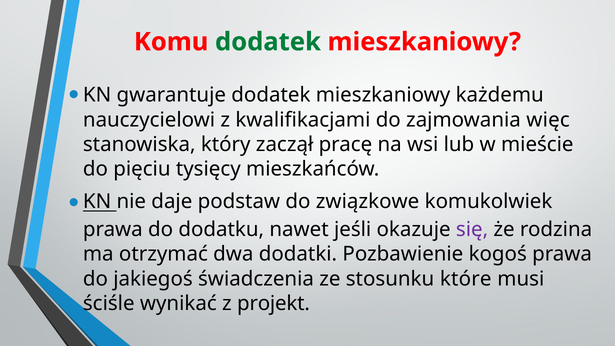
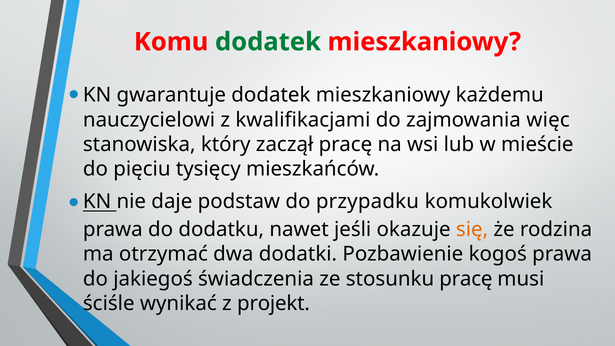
związkowe: związkowe -> przypadku (367, 202)
się colour: purple -> orange (472, 230)
stosunku które: które -> pracę (466, 279)
